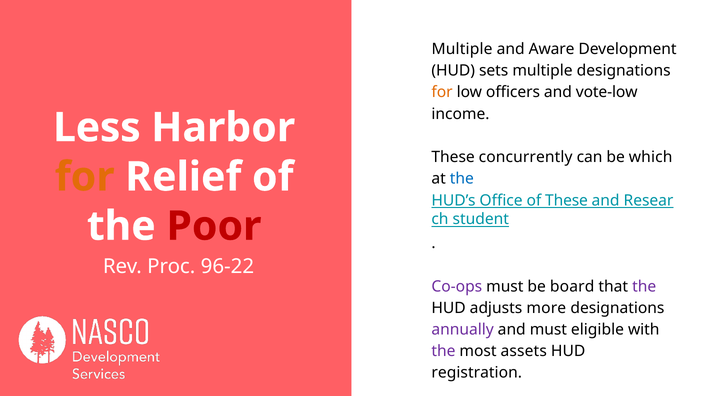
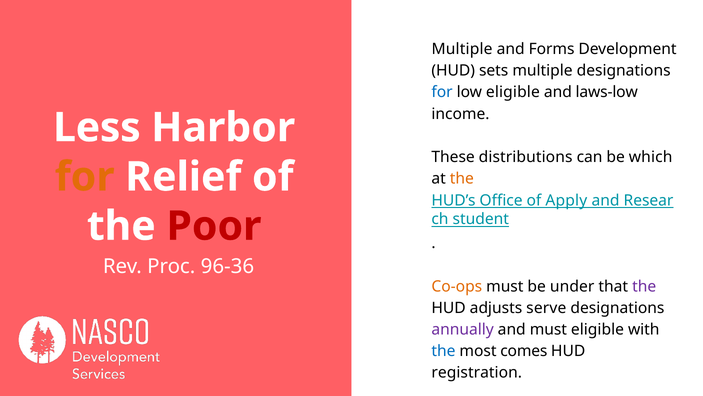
Aware: Aware -> Forms (552, 49)
for colour: orange -> blue (442, 92)
low officers: officers -> eligible (513, 92)
vote-low: vote-low -> laws-low (607, 92)
concurrently: concurrently -> distributions (526, 157)
the colour: blue -> orange (462, 178)
of These: These -> Apply (566, 200)
96-22: 96-22 -> 96-36 (227, 266)
Co-ops colour: purple -> orange (457, 286)
board: board -> under (572, 286)
more: more -> serve (546, 308)
the colour: purple -> blue (444, 351)
assets: assets -> comes (524, 351)
